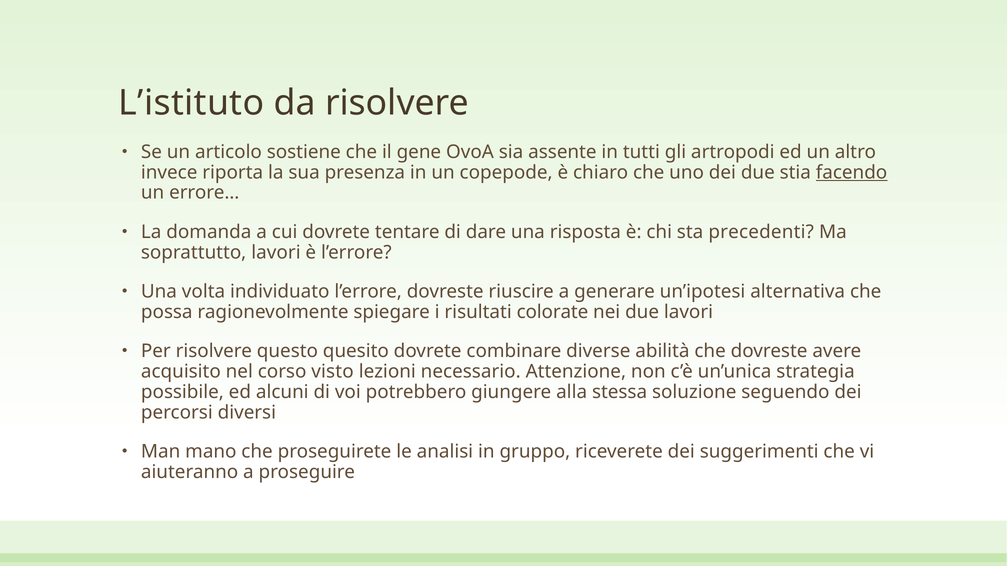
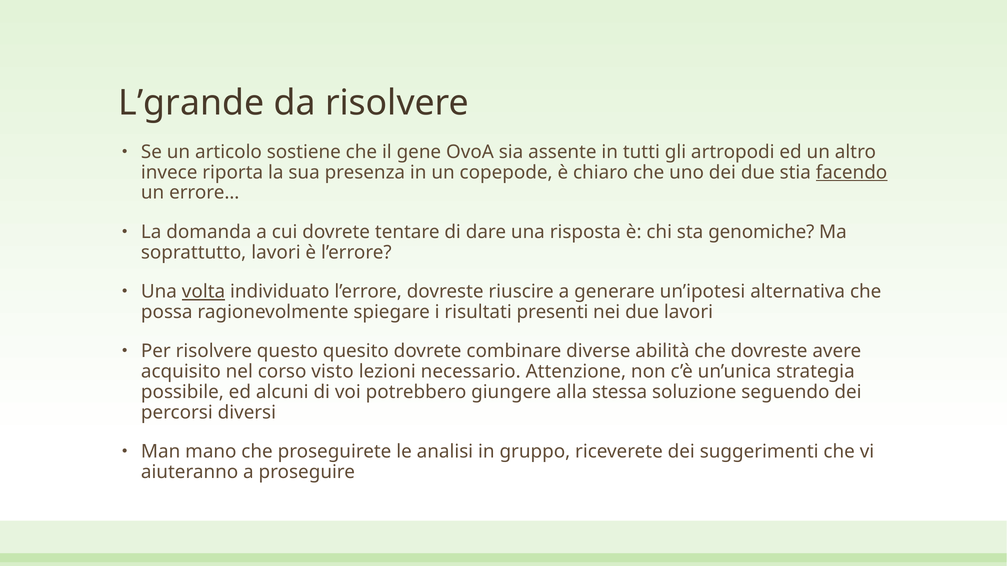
L’istituto: L’istituto -> L’grande (191, 103)
precedenti: precedenti -> genomiche (761, 232)
volta underline: none -> present (204, 292)
colorate: colorate -> presenti (553, 312)
